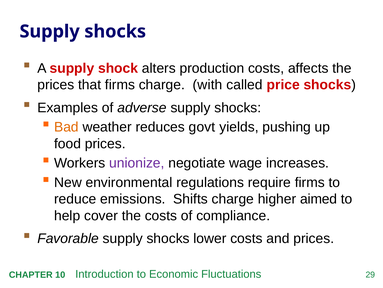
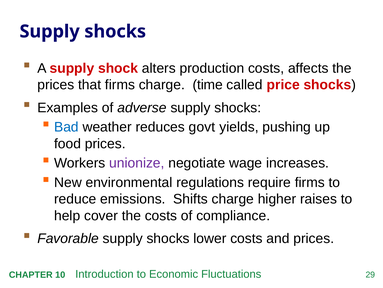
with: with -> time (208, 85)
Bad colour: orange -> blue (66, 127)
aimed: aimed -> raises (319, 199)
